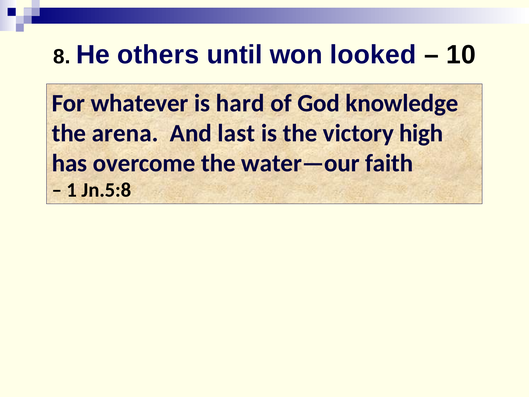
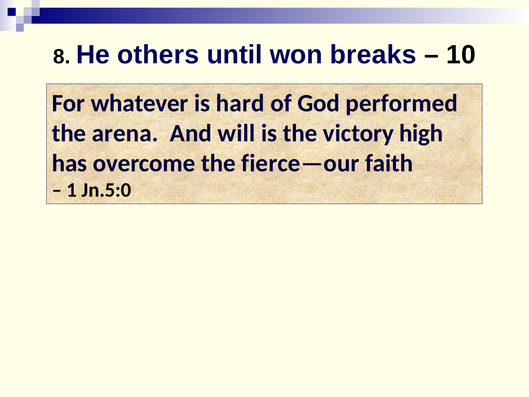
looked: looked -> breaks (373, 55)
knowledge: knowledge -> performed (402, 103)
last: last -> will (236, 133)
water—our: water—our -> fierce—our (300, 163)
Jn.5:8: Jn.5:8 -> Jn.5:0 (106, 190)
